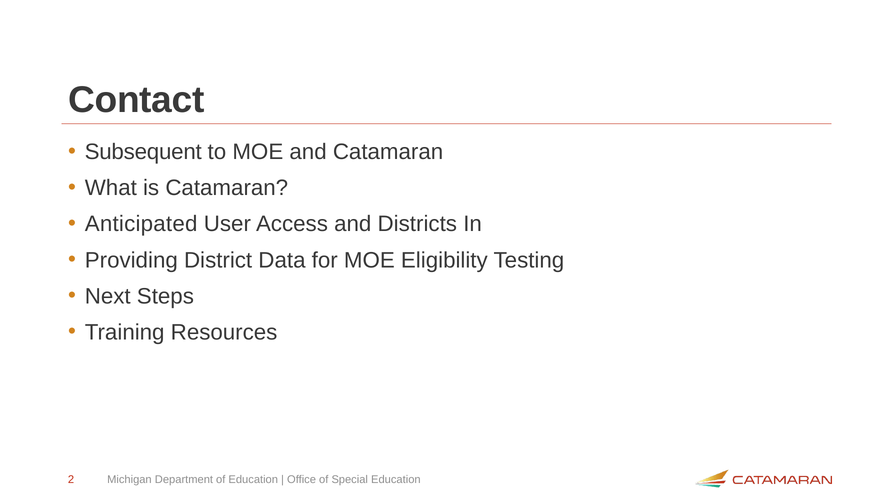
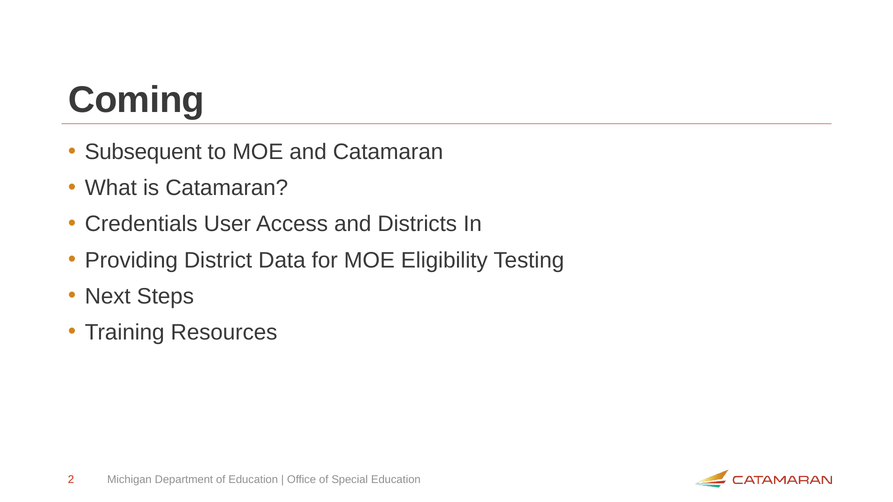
Contact: Contact -> Coming (136, 100)
Anticipated: Anticipated -> Credentials (141, 224)
